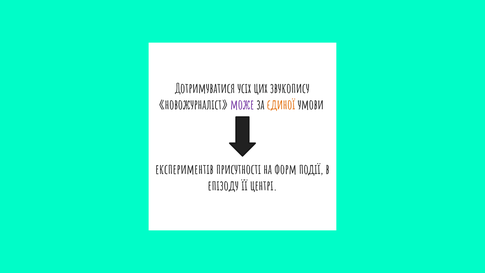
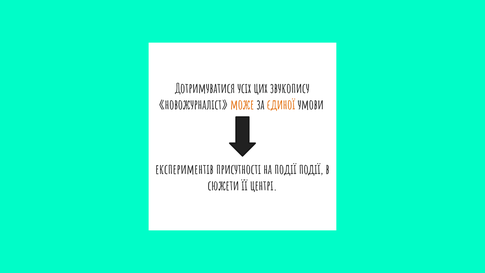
може colour: purple -> orange (242, 105)
на форм: форм -> події (285, 170)
епізоду: епізоду -> сюжети (223, 186)
